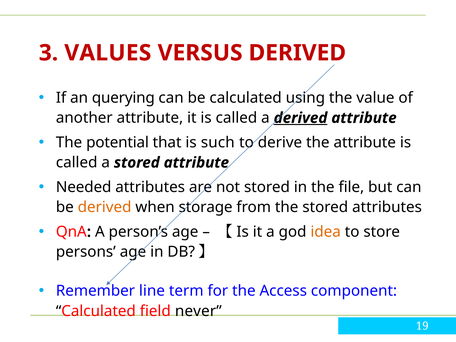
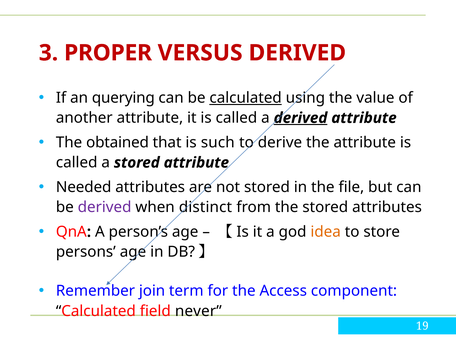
VALUES: VALUES -> PROPER (108, 53)
calculated underline: none -> present (246, 98)
potential: potential -> obtained (118, 143)
derived colour: orange -> purple (105, 207)
storage: storage -> distinct (205, 207)
line: line -> join (152, 291)
